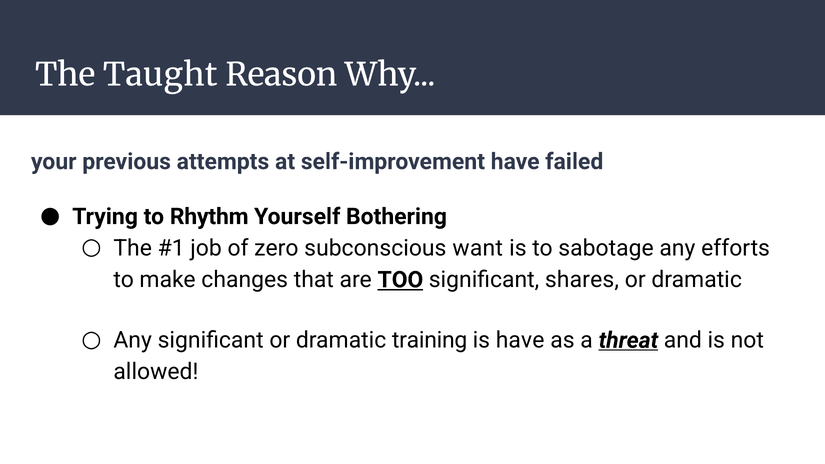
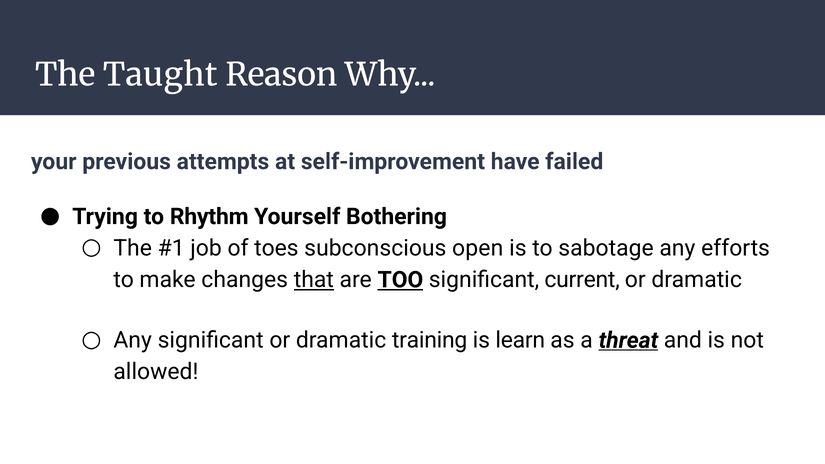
zero: zero -> toes (276, 248)
want: want -> open (478, 248)
that underline: none -> present (314, 280)
shares: shares -> current (582, 280)
is have: have -> learn (520, 340)
